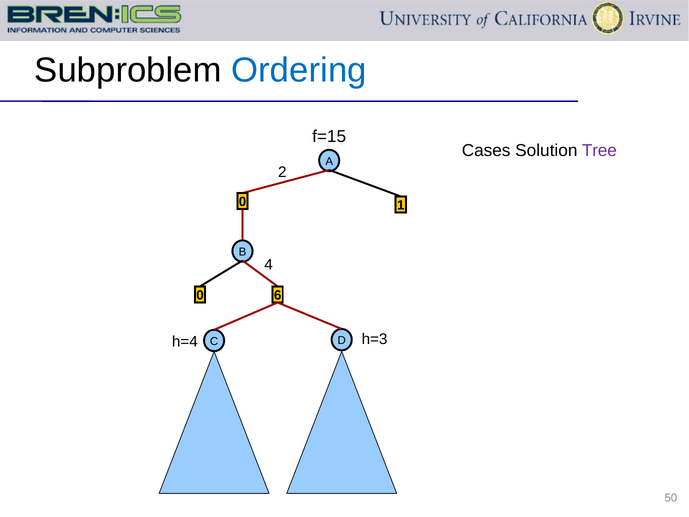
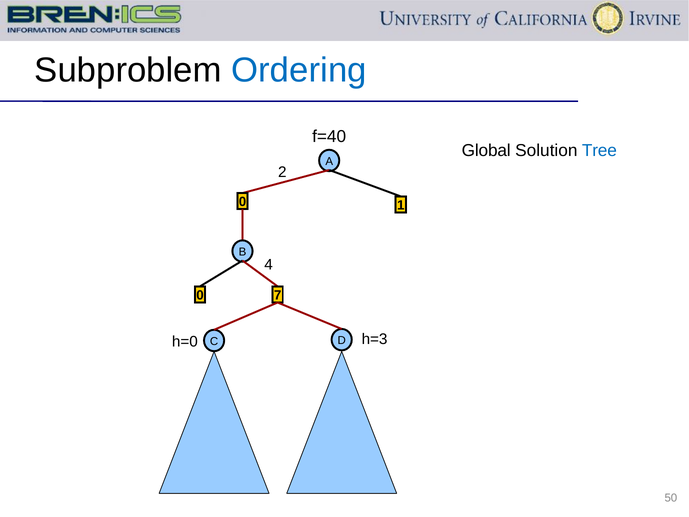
f=15: f=15 -> f=40 (329, 136)
Cases: Cases -> Global (486, 151)
Tree colour: purple -> blue (599, 151)
6: 6 -> 7 (278, 295)
h=4: h=4 -> h=0 (185, 341)
